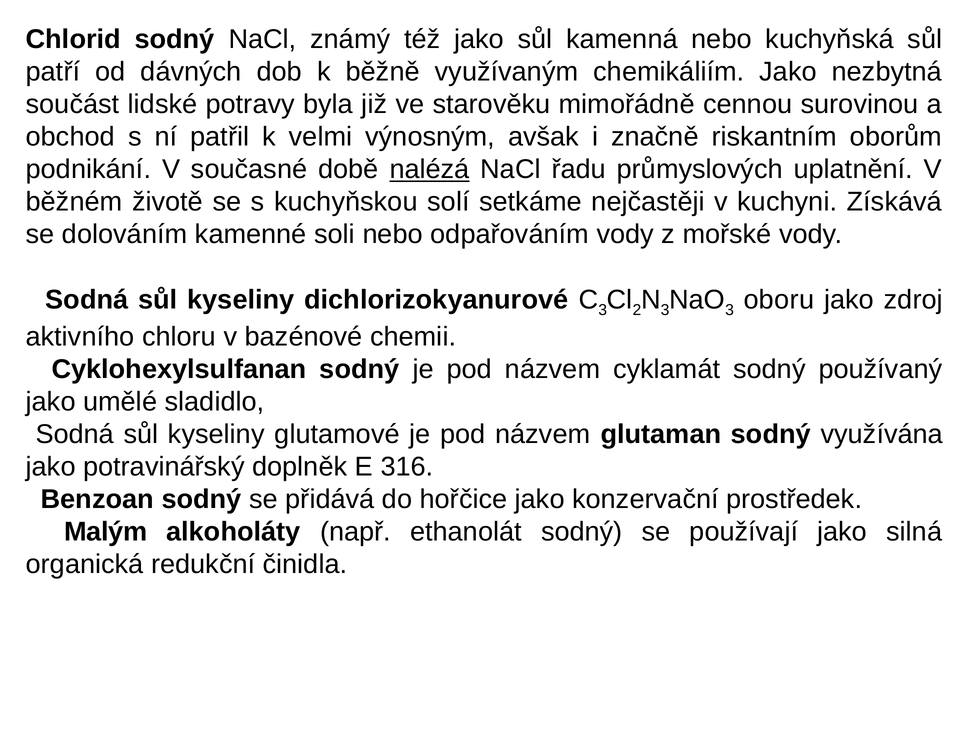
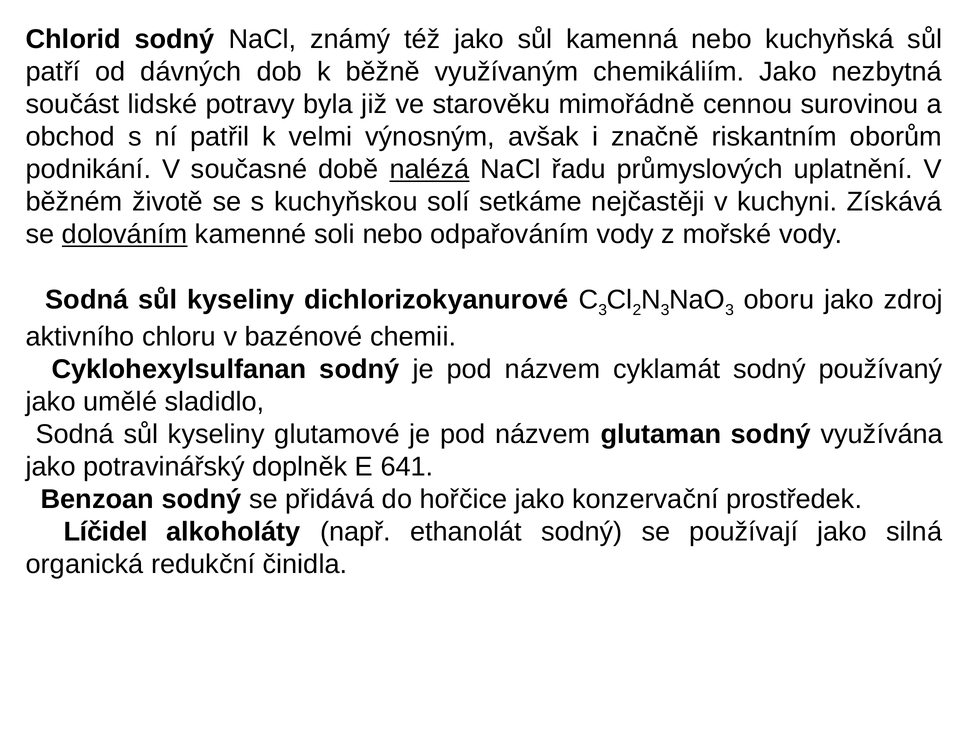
dolováním underline: none -> present (125, 235)
316: 316 -> 641 (407, 467)
Malým: Malým -> Líčidel (106, 532)
